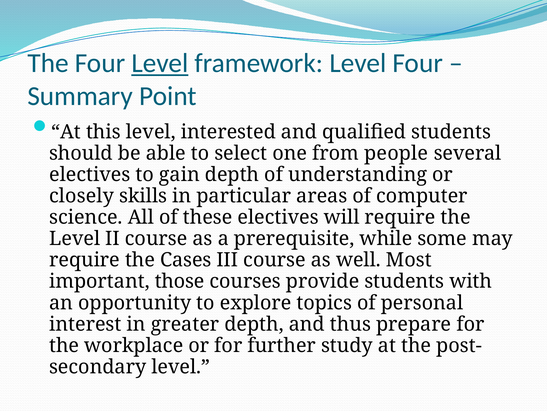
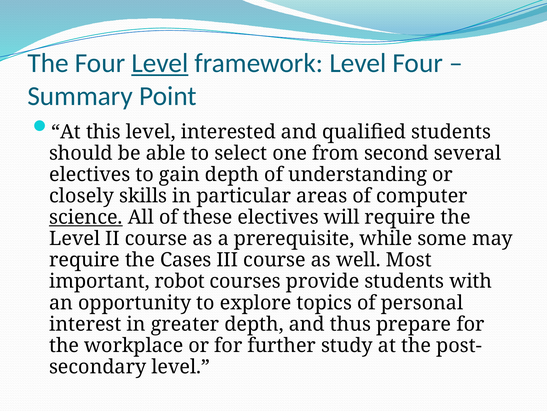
people: people -> second (396, 153)
science underline: none -> present (86, 217)
those: those -> robot (180, 281)
